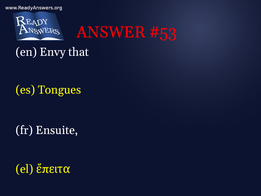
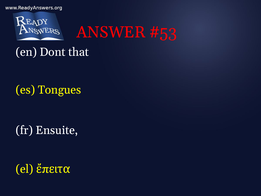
Envy: Envy -> Dont (53, 52)
